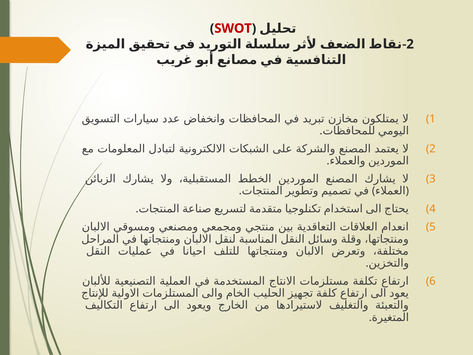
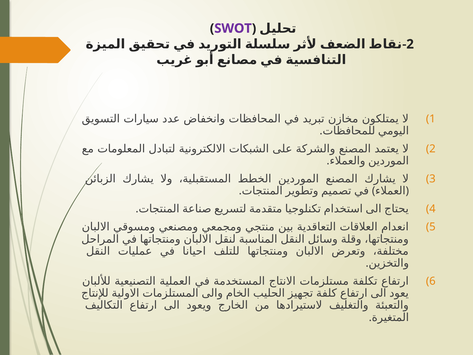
SWOT colour: red -> purple (233, 28)
